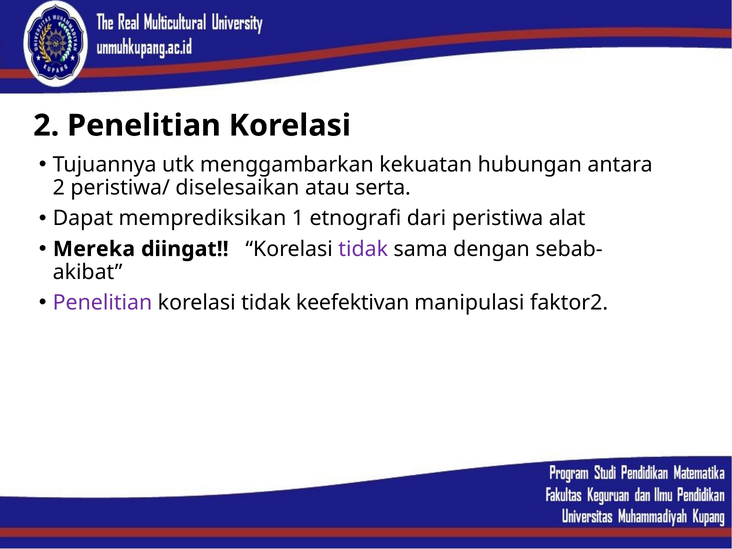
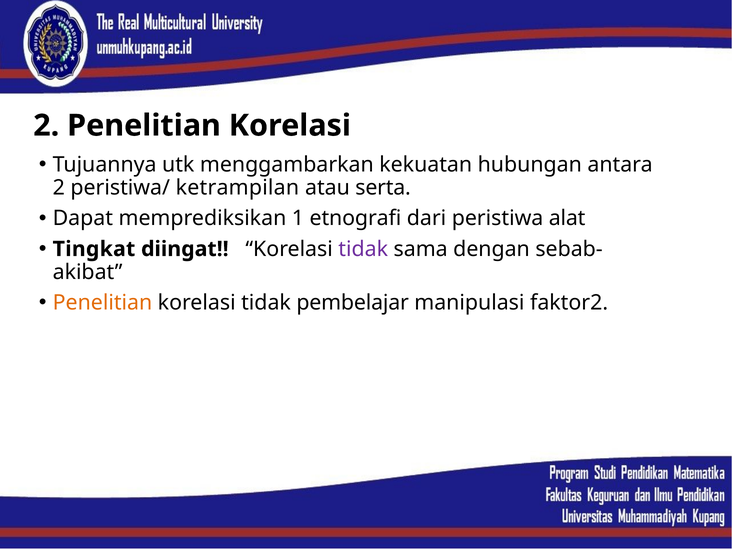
diselesaikan: diselesaikan -> ketrampilan (237, 188)
Mereka: Mereka -> Tingkat (94, 249)
Penelitian colour: purple -> orange (102, 303)
keefektivan: keefektivan -> pembelajar (353, 303)
